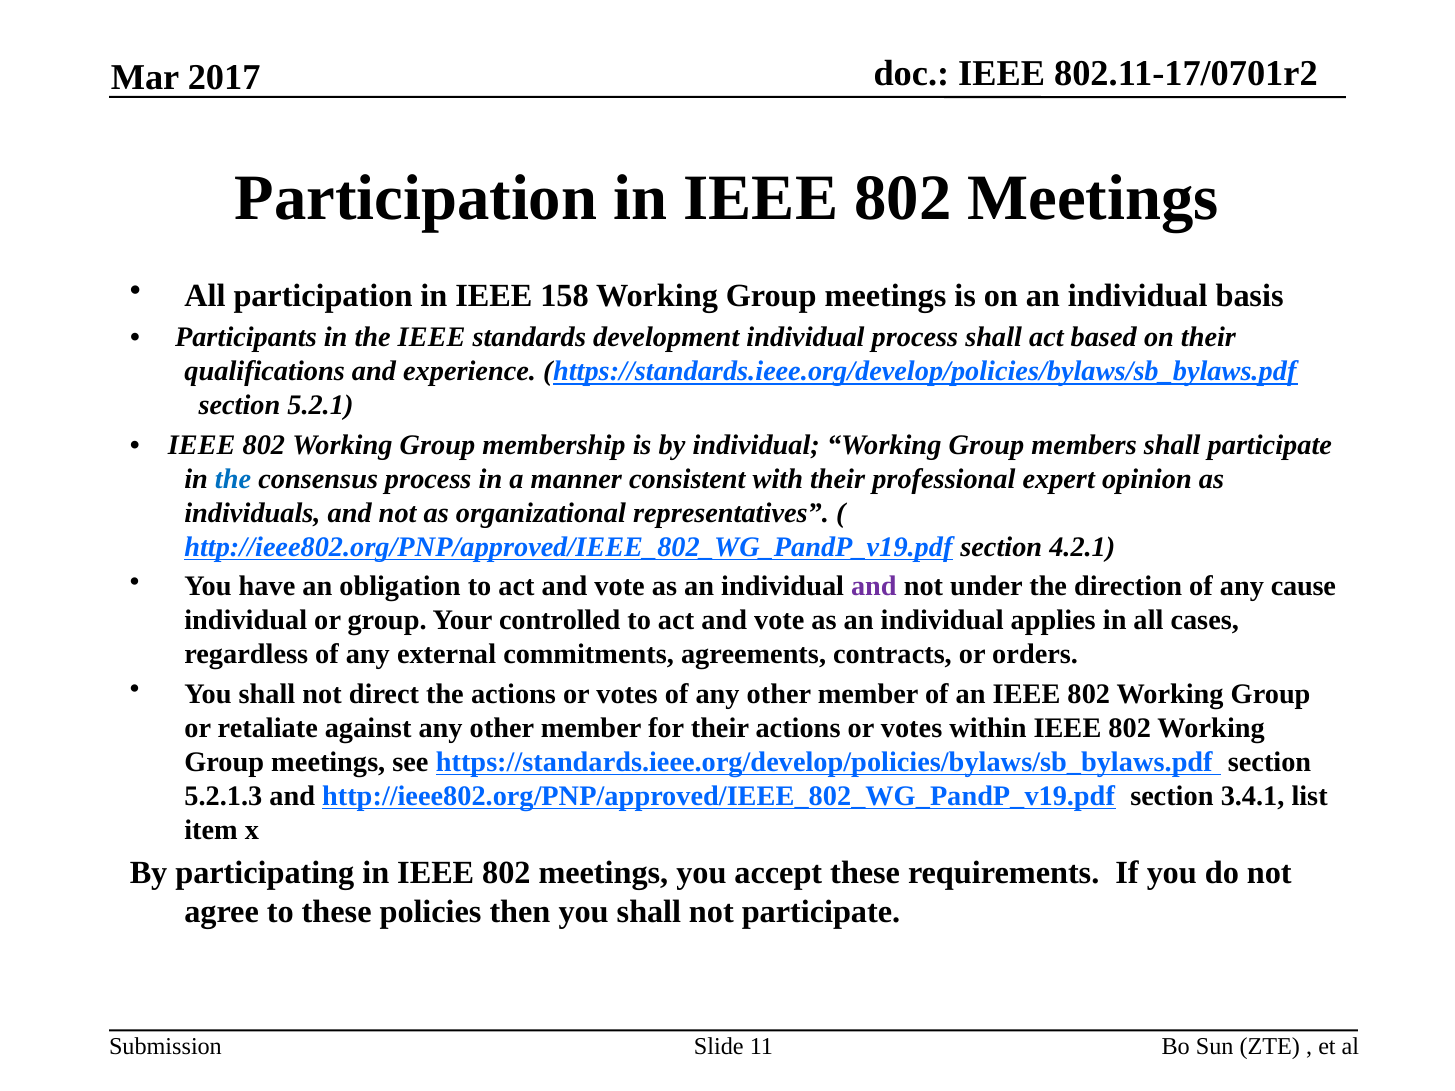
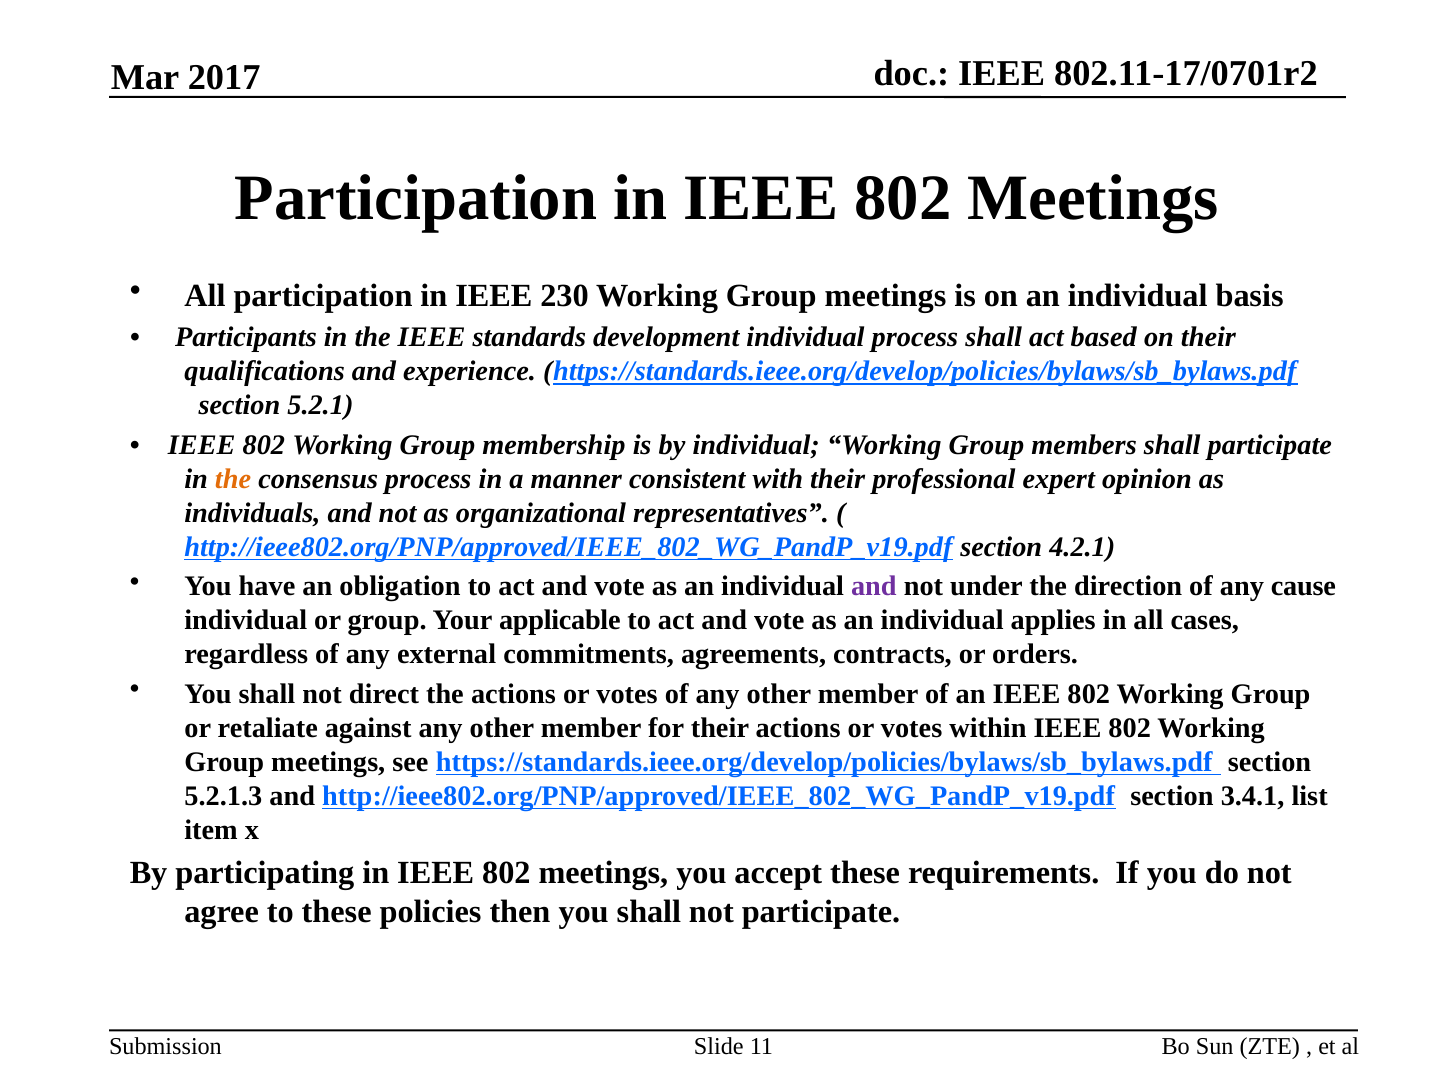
158: 158 -> 230 (565, 296)
the colour: blue -> orange (233, 479)
controlled: controlled -> applicable (560, 621)
